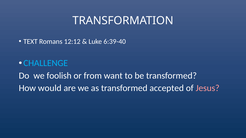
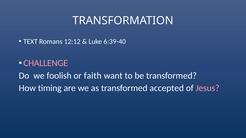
CHALLENGE colour: light blue -> pink (46, 63)
from: from -> faith (93, 76)
would: would -> timing (50, 88)
